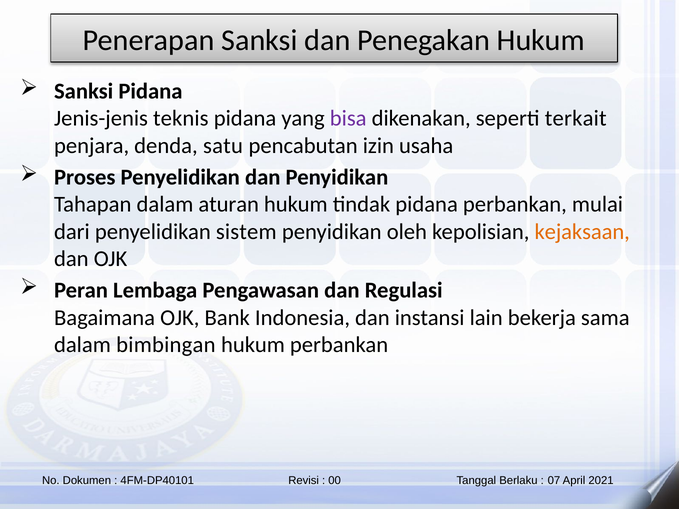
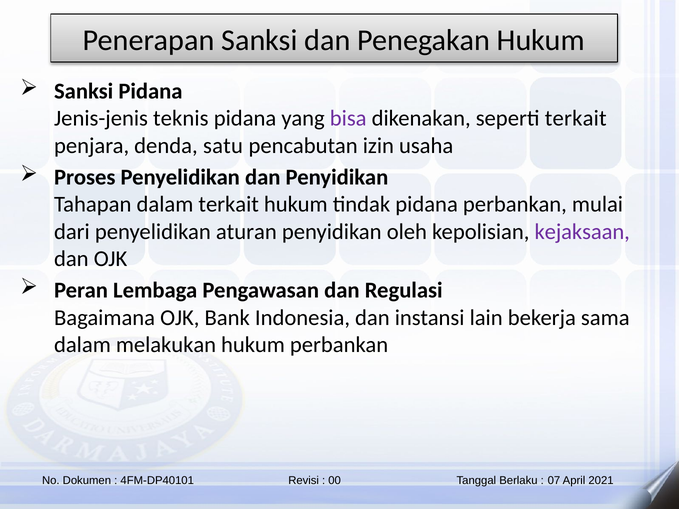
dalam aturan: aturan -> terkait (229, 205)
sistem: sistem -> aturan (246, 232)
kejaksaan colour: orange -> purple (582, 232)
bimbingan: bimbingan -> melakukan (166, 345)
